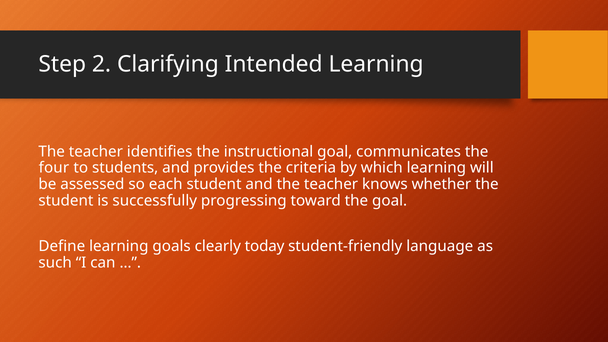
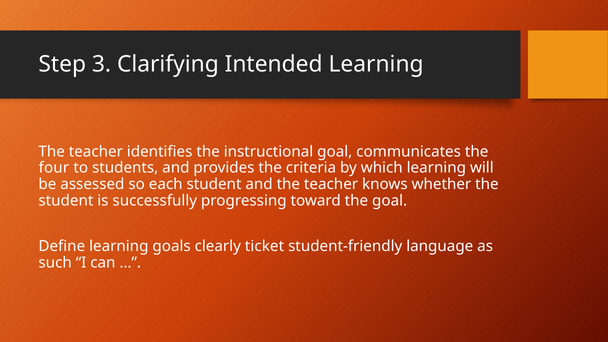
2: 2 -> 3 (102, 64)
today: today -> ticket (264, 246)
